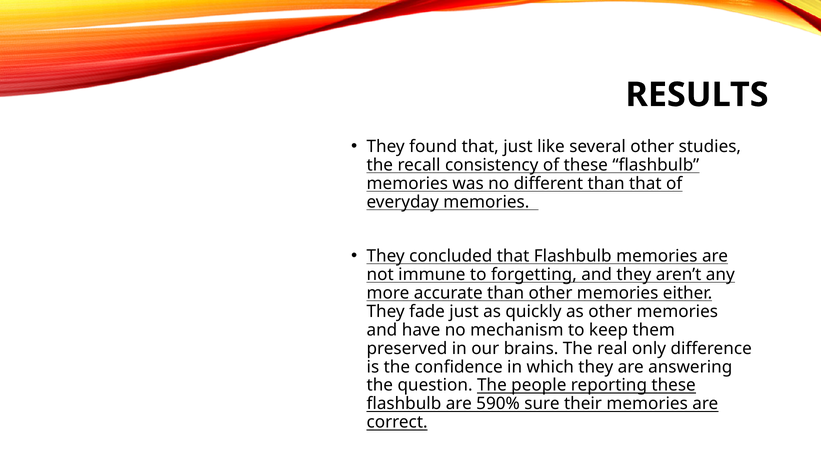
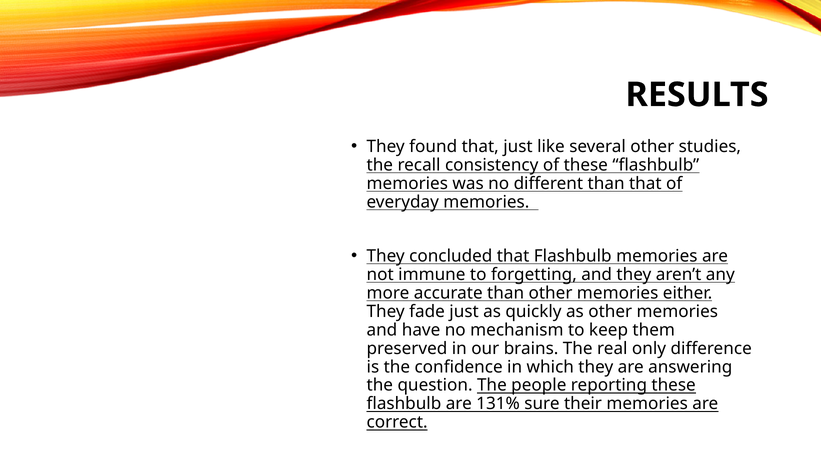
590%: 590% -> 131% (498, 404)
